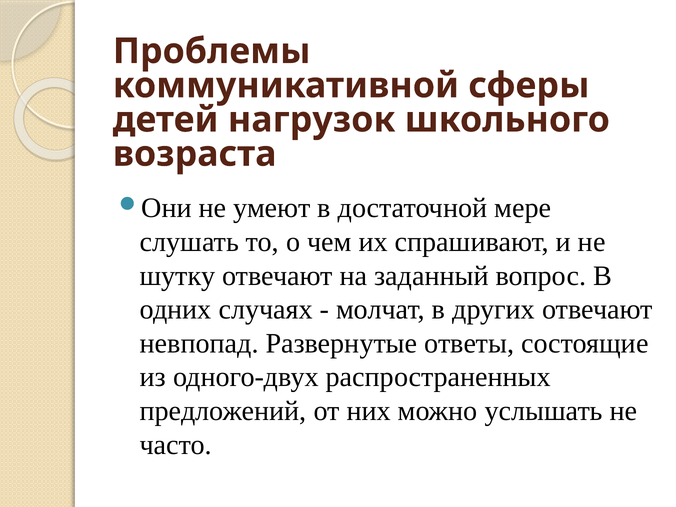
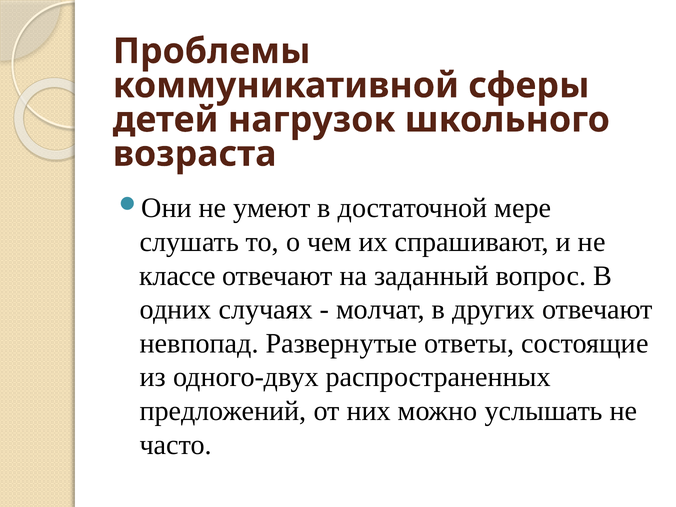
шутку: шутку -> классе (178, 276)
